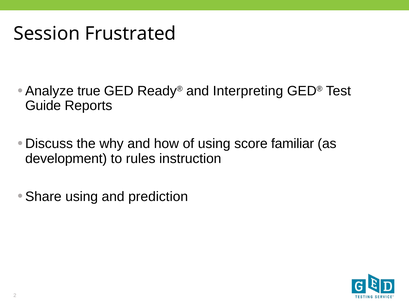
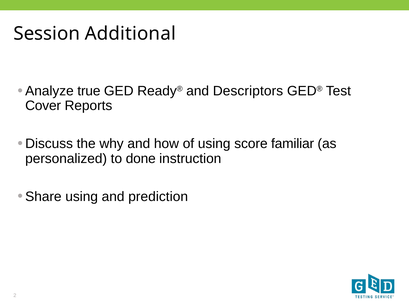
Frustrated: Frustrated -> Additional (130, 34)
Interpreting: Interpreting -> Descriptors (248, 91)
Guide: Guide -> Cover (43, 106)
development: development -> personalized (66, 158)
rules: rules -> done (141, 158)
